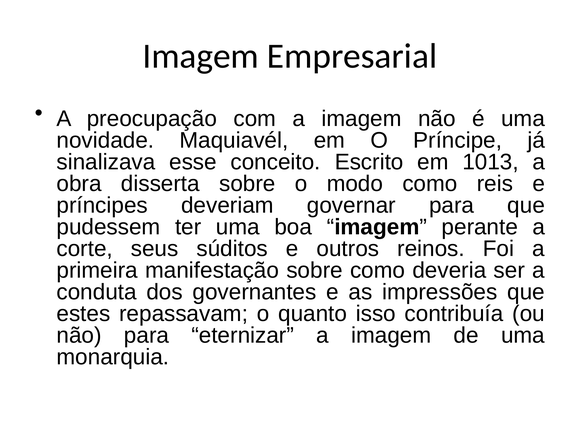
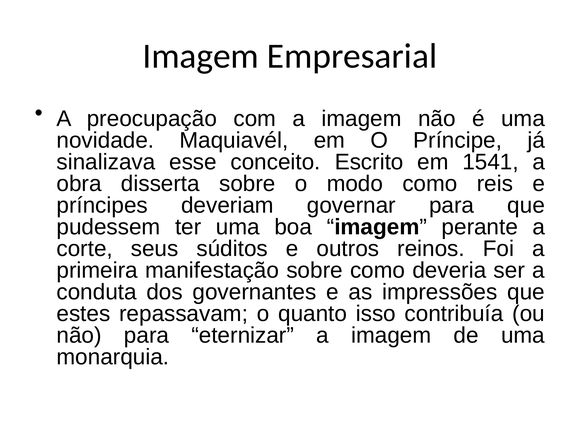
1013: 1013 -> 1541 (491, 162)
